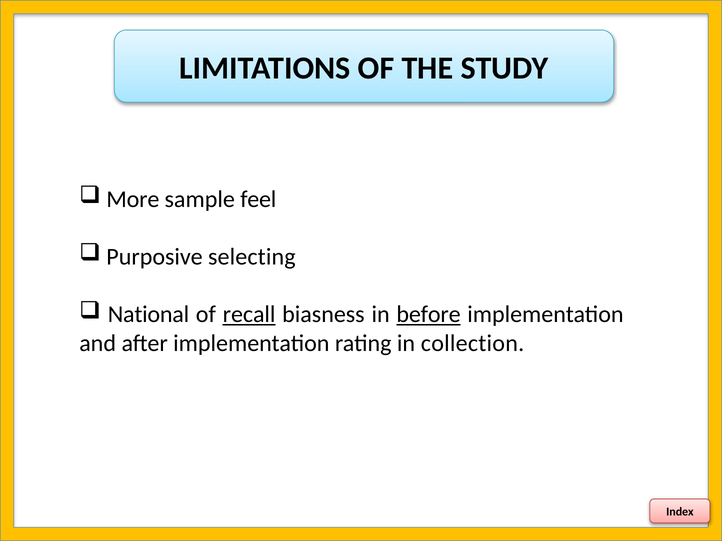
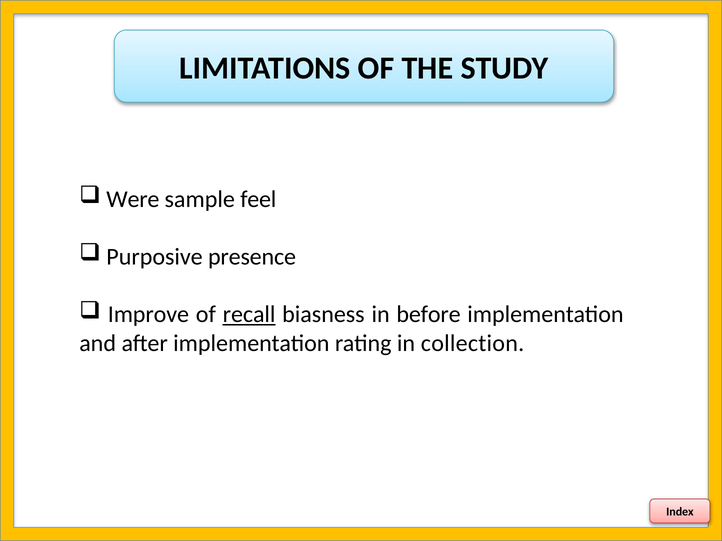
More: More -> Were (133, 199)
selecting: selecting -> presence (252, 257)
National: National -> Improve (148, 315)
before underline: present -> none (429, 315)
